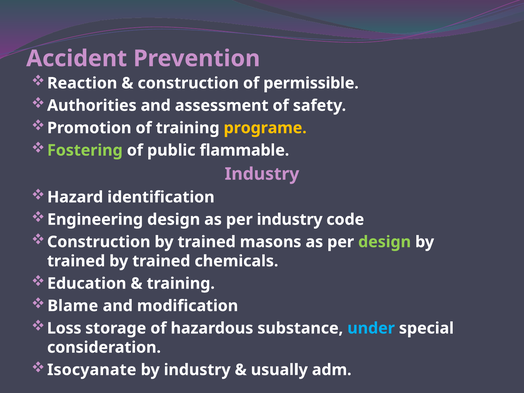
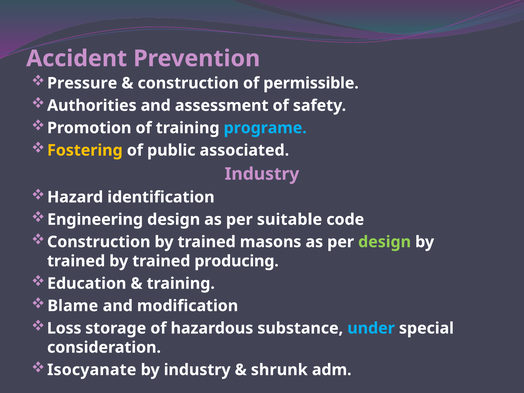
Reaction: Reaction -> Pressure (82, 83)
programe colour: yellow -> light blue (265, 128)
Fostering colour: light green -> yellow (85, 150)
flammable: flammable -> associated (244, 150)
per industry: industry -> suitable (289, 220)
chemicals: chemicals -> producing (237, 261)
usually: usually -> shrunk (279, 370)
